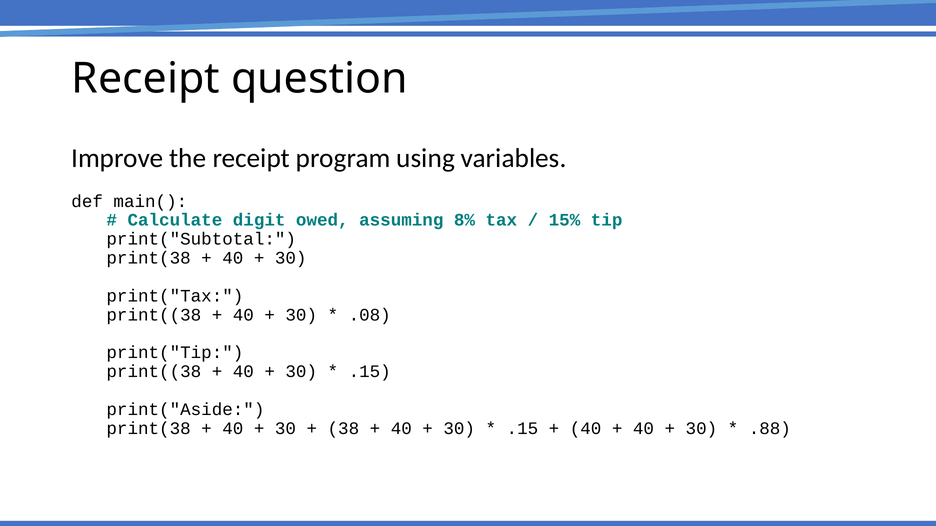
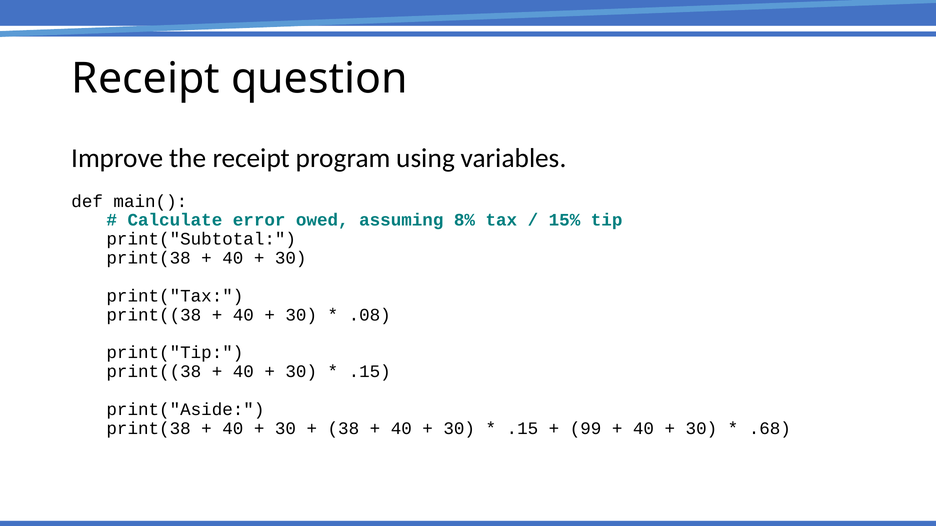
digit: digit -> error (259, 220)
40: 40 -> 99 (586, 429)
.88: .88 -> .68 (770, 429)
